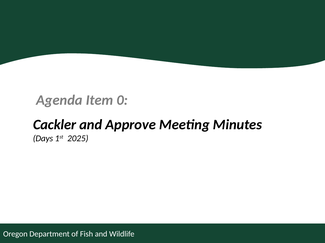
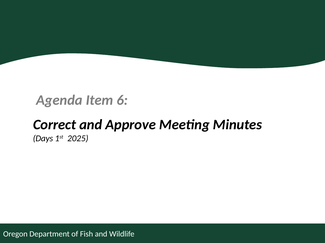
0: 0 -> 6 (122, 100)
Cackler: Cackler -> Correct (55, 125)
